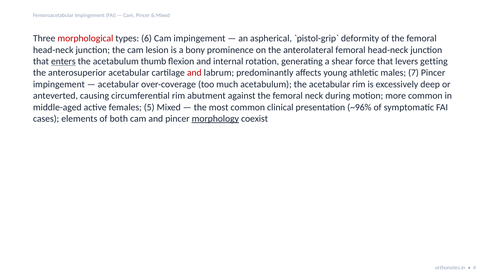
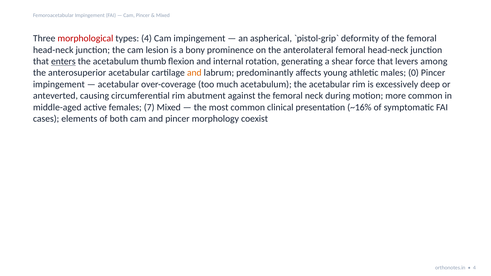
types 6: 6 -> 4 (147, 39)
getting: getting -> among (434, 61)
and colour: red -> orange (194, 73)
7: 7 -> 0 (413, 73)
5: 5 -> 7 (149, 107)
~96%: ~96% -> ~16% (359, 107)
morphology underline: present -> none (215, 119)
